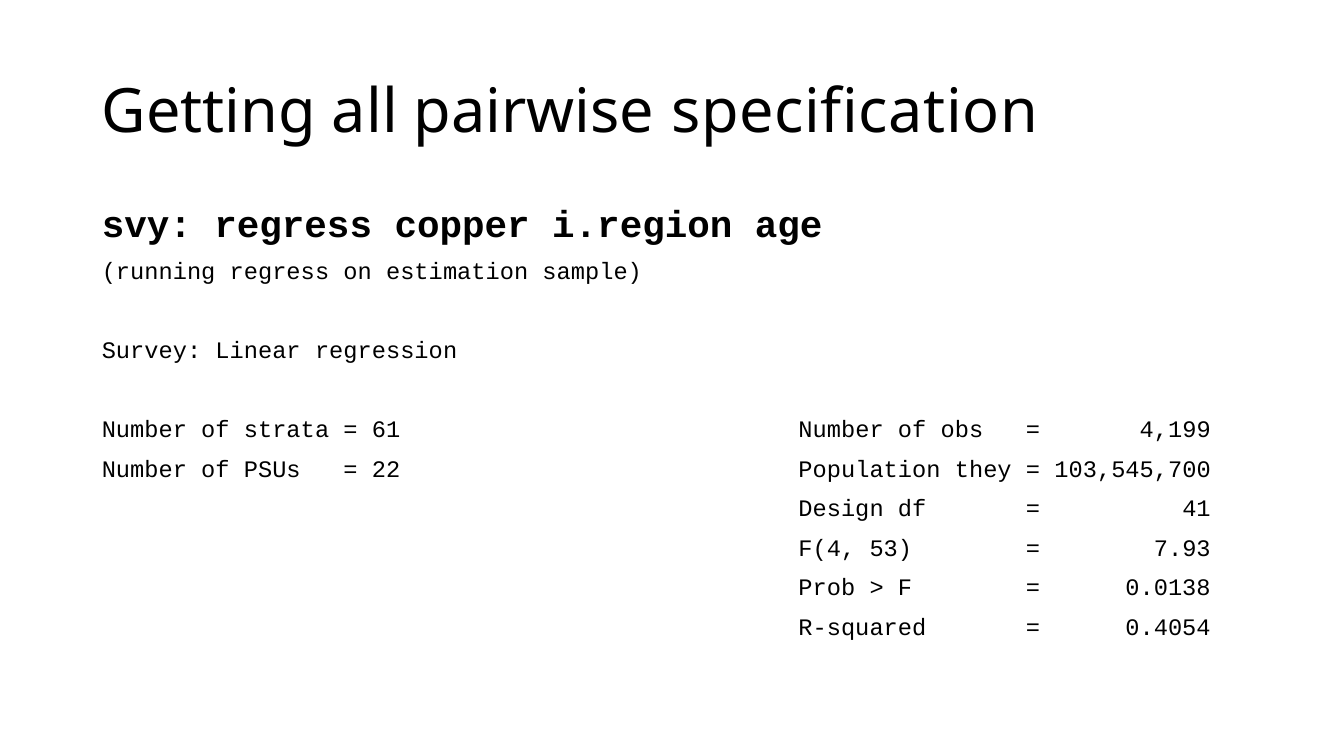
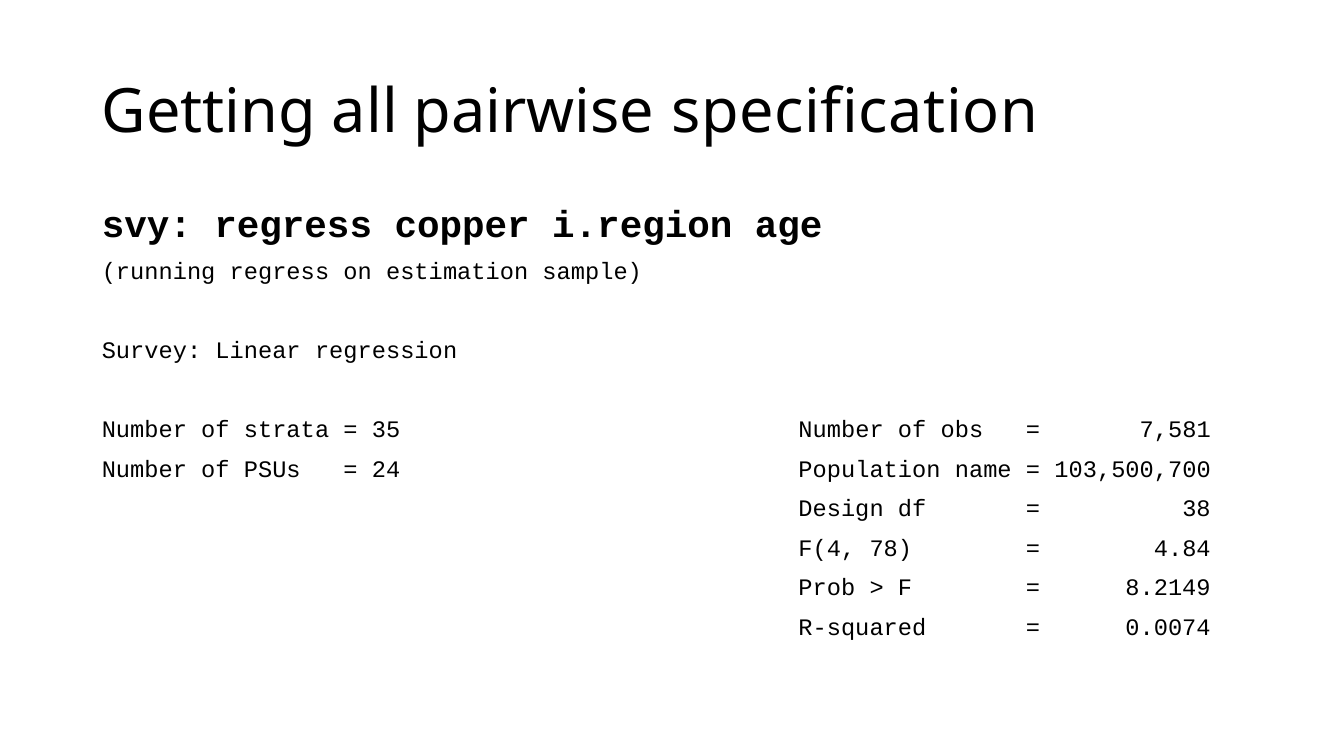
61: 61 -> 35 (386, 430)
4,199: 4,199 -> 7,581 (1175, 430)
22: 22 -> 24 (386, 469)
they: they -> name (983, 469)
103,545,700: 103,545,700 -> 103,500,700 (1133, 469)
41: 41 -> 38 (1196, 509)
53: 53 -> 78 (891, 548)
7.93: 7.93 -> 4.84 (1182, 548)
0.0138: 0.0138 -> 8.2149 (1168, 588)
0.4054: 0.4054 -> 0.0074 (1168, 627)
